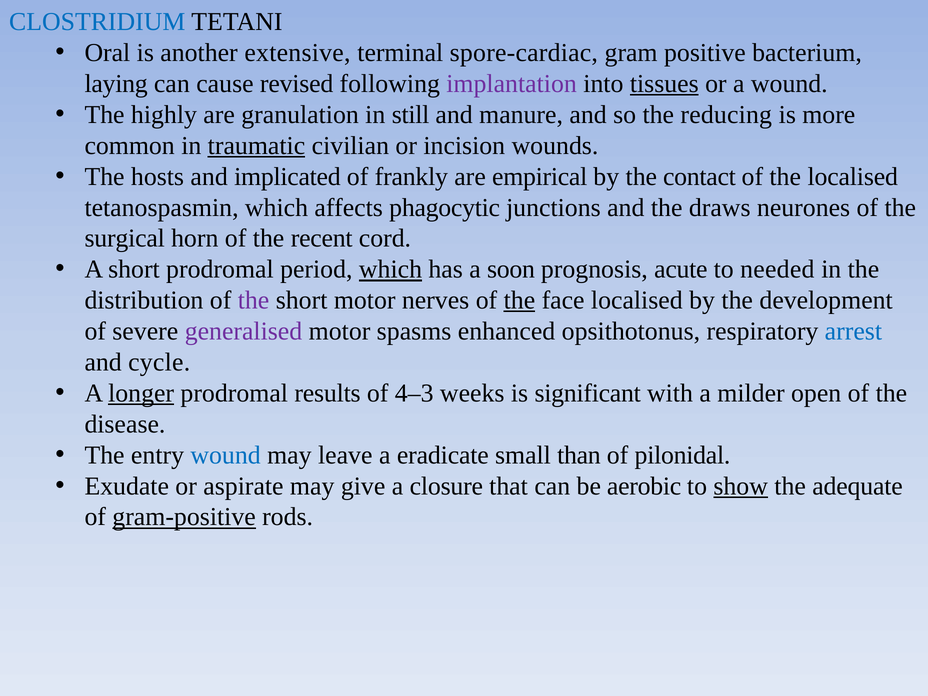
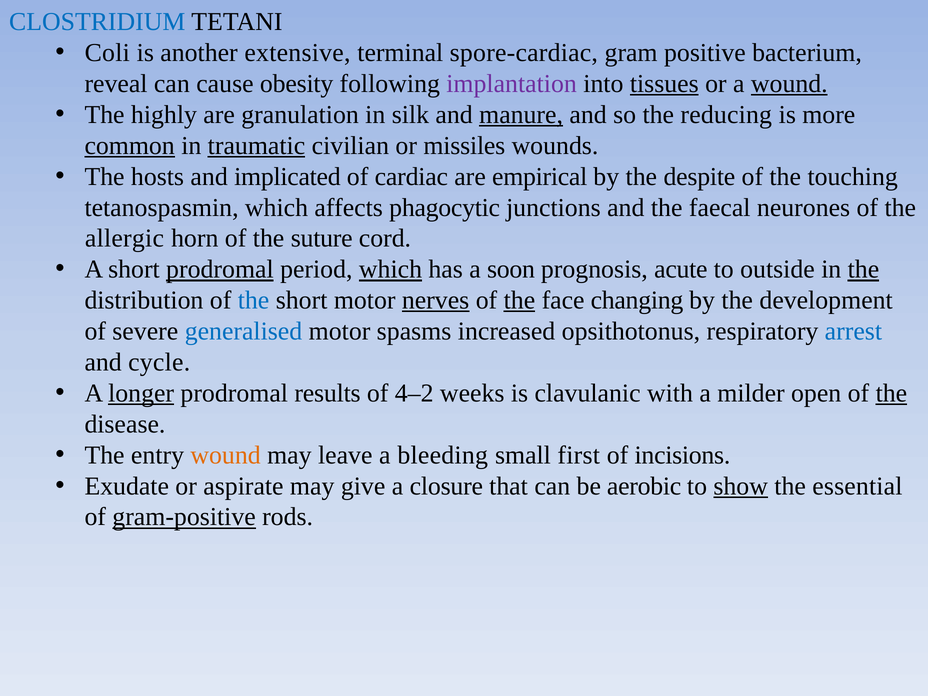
Oral: Oral -> Coli (107, 53)
laying: laying -> reveal (116, 84)
revised: revised -> obesity (297, 84)
wound underline: none -> present (789, 84)
still: still -> silk (410, 115)
manure underline: none -> present (521, 115)
common underline: none -> present (130, 146)
incision: incision -> missiles (464, 146)
frankly: frankly -> cardiac (411, 177)
contact: contact -> despite (699, 177)
the localised: localised -> touching (853, 177)
draws: draws -> faecal (720, 208)
surgical: surgical -> allergic (124, 238)
recent: recent -> suture (322, 238)
prodromal underline: none -> present (220, 269)
needed: needed -> outside (777, 269)
the underline: none -> present (863, 269)
the colour: purple -> blue (254, 300)
nerves underline: none -> present (436, 300)
face localised: localised -> changing (637, 300)
generalised colour: purple -> blue (243, 331)
enhanced: enhanced -> increased (507, 331)
4–3: 4–3 -> 4–2 (414, 393)
significant: significant -> clavulanic (588, 393)
the underline: none -> present (891, 393)
wound colour: blue -> orange (226, 455)
eradicate: eradicate -> bleeding (443, 455)
than: than -> first (579, 455)
pilonidal: pilonidal -> incisions (682, 455)
adequate: adequate -> essential (857, 486)
